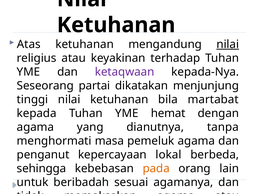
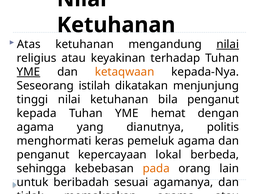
YME underline: none -> present (28, 72)
ketaqwaan colour: purple -> orange (125, 72)
partai: partai -> istilah (94, 86)
bila martabat: martabat -> penganut (213, 100)
tanpa: tanpa -> politis (223, 127)
masa: masa -> keras (109, 141)
